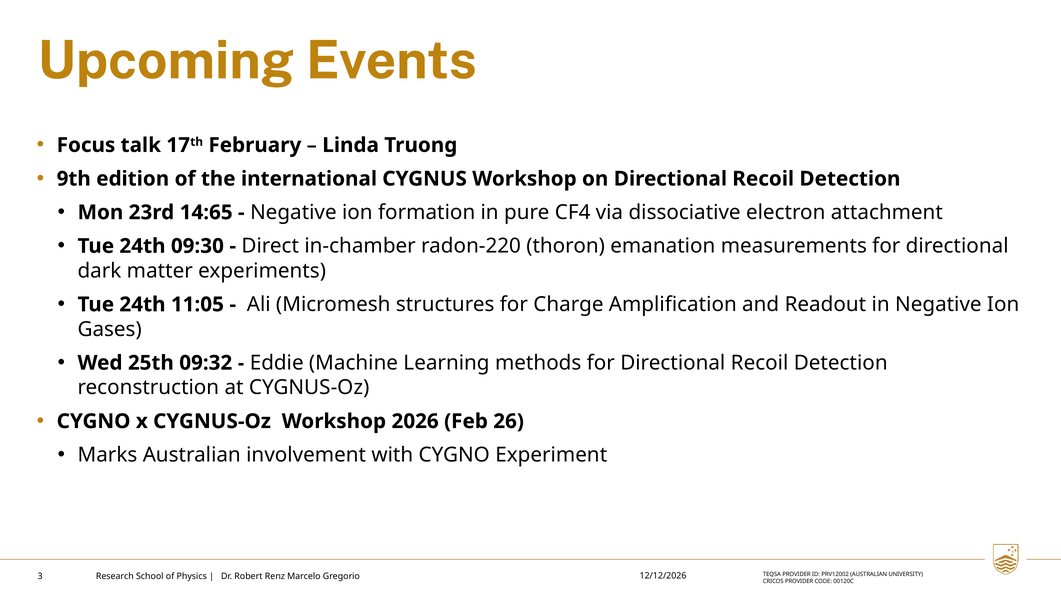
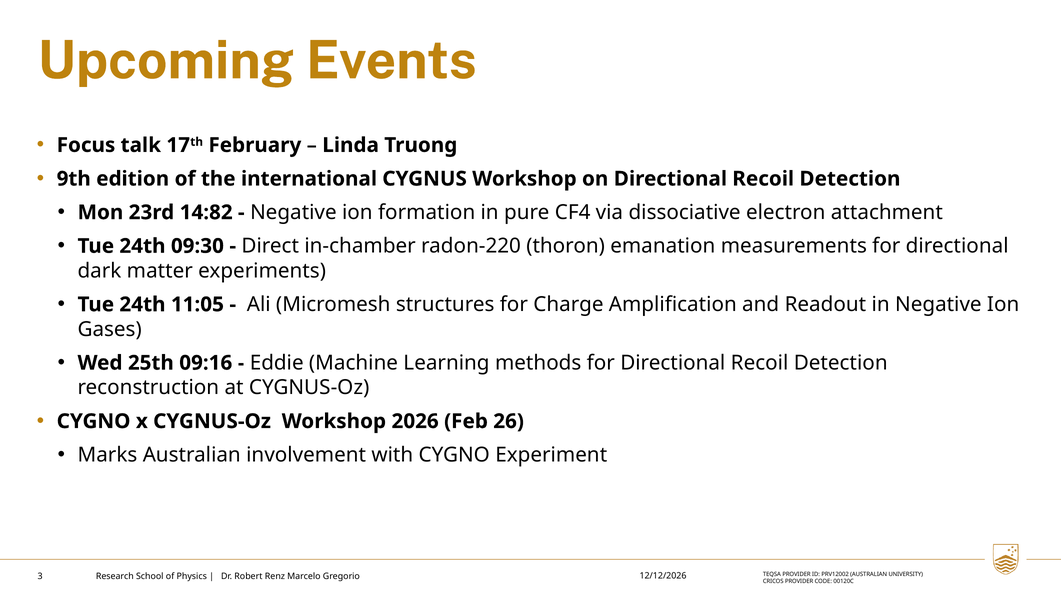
14:65: 14:65 -> 14:82 (206, 212)
09:32: 09:32 -> 09:16 (206, 363)
